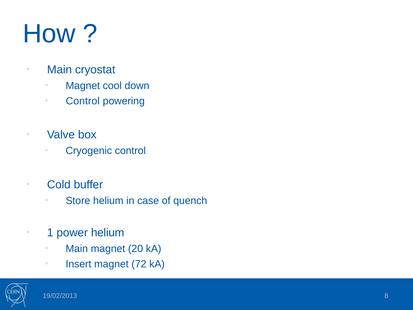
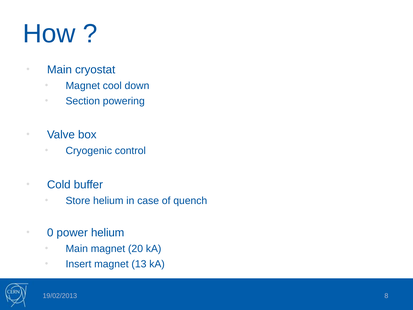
Control: Control -> Section (83, 101)
1: 1 -> 0 (50, 233)
72: 72 -> 13 (139, 264)
